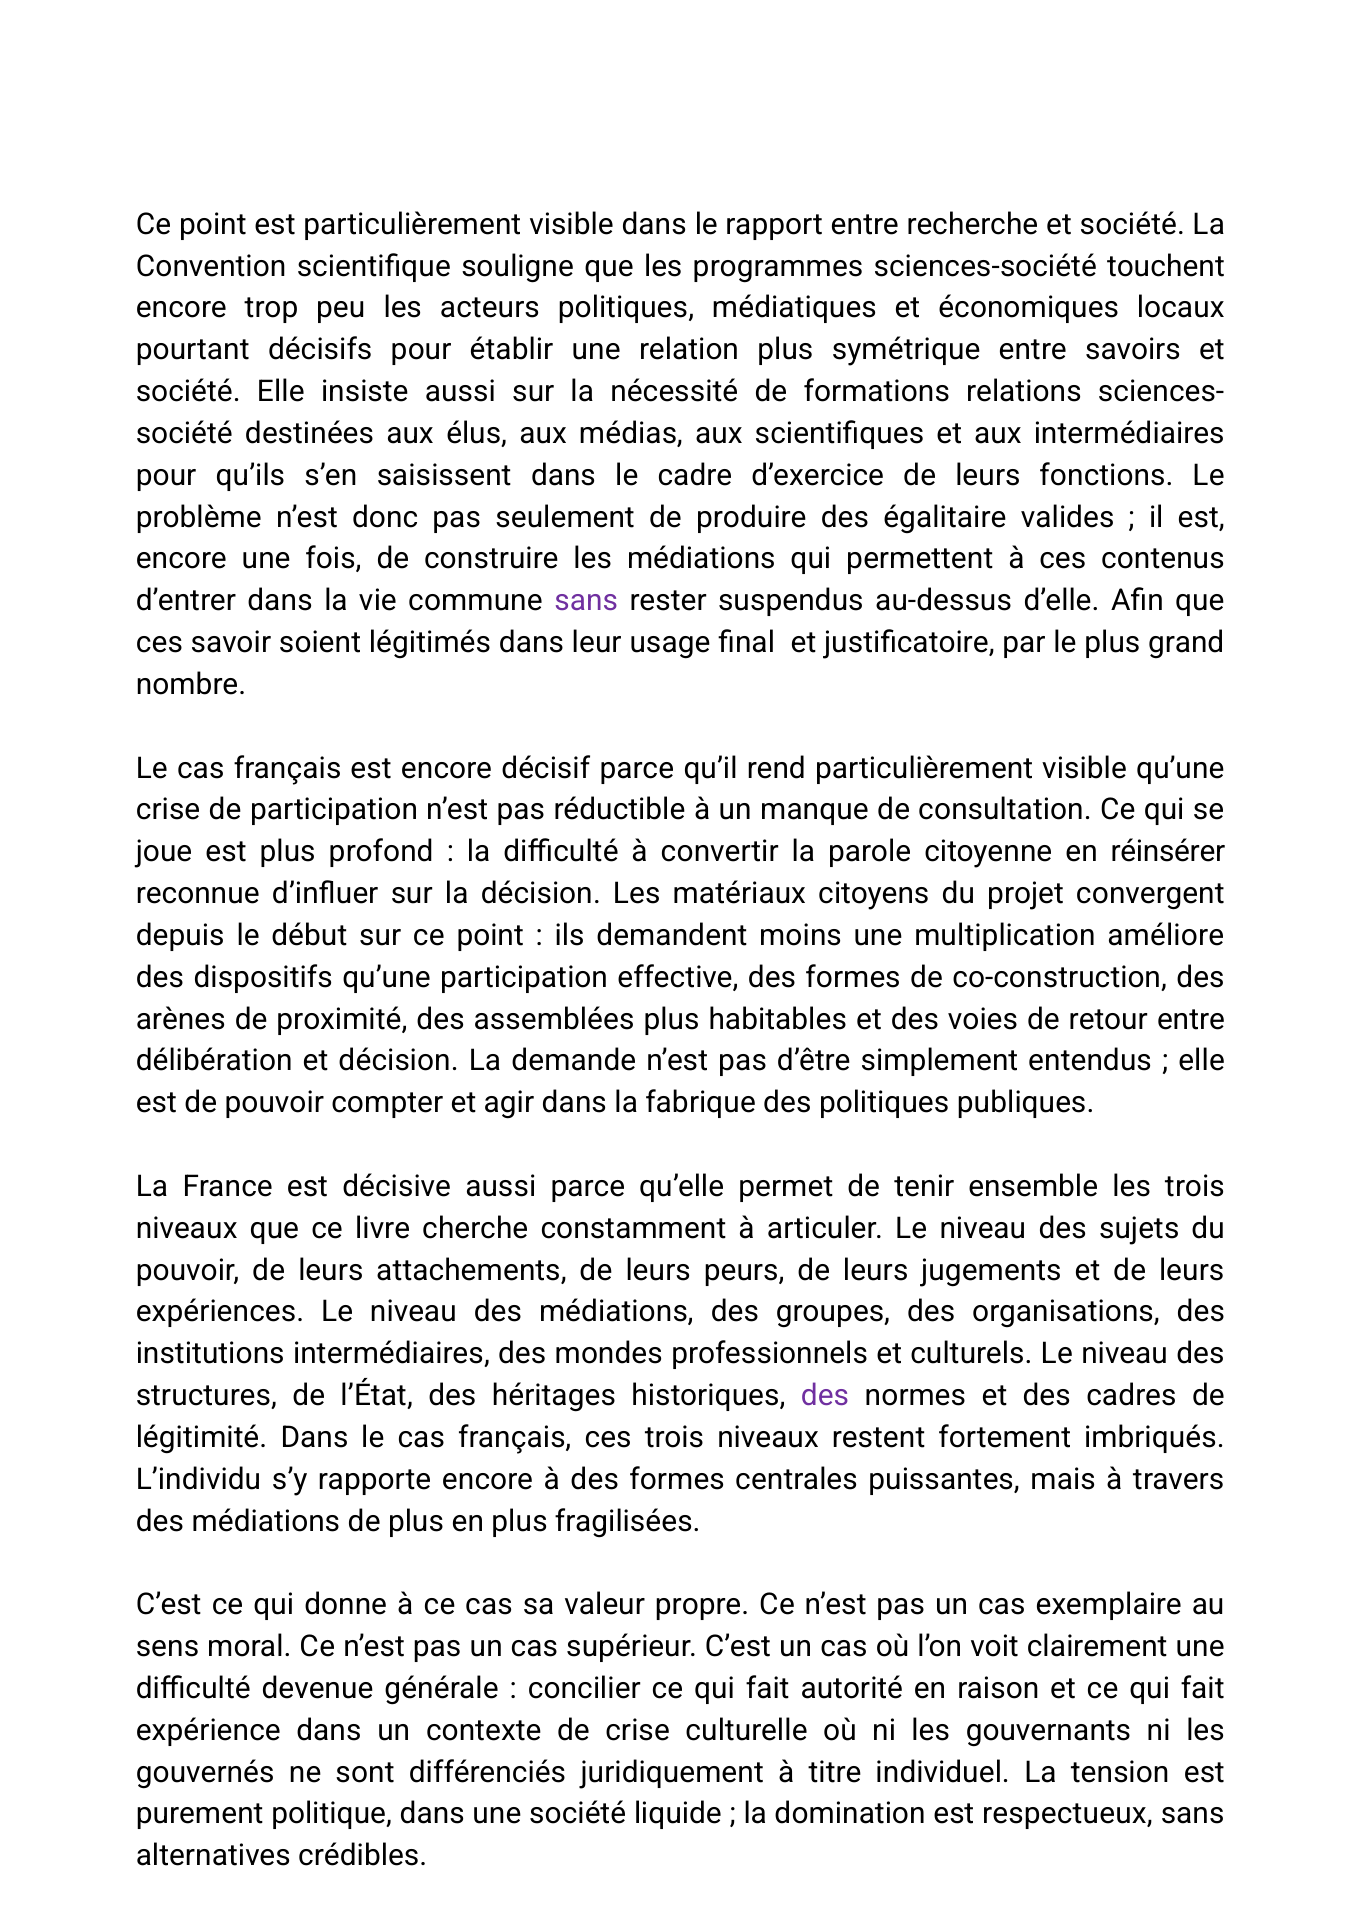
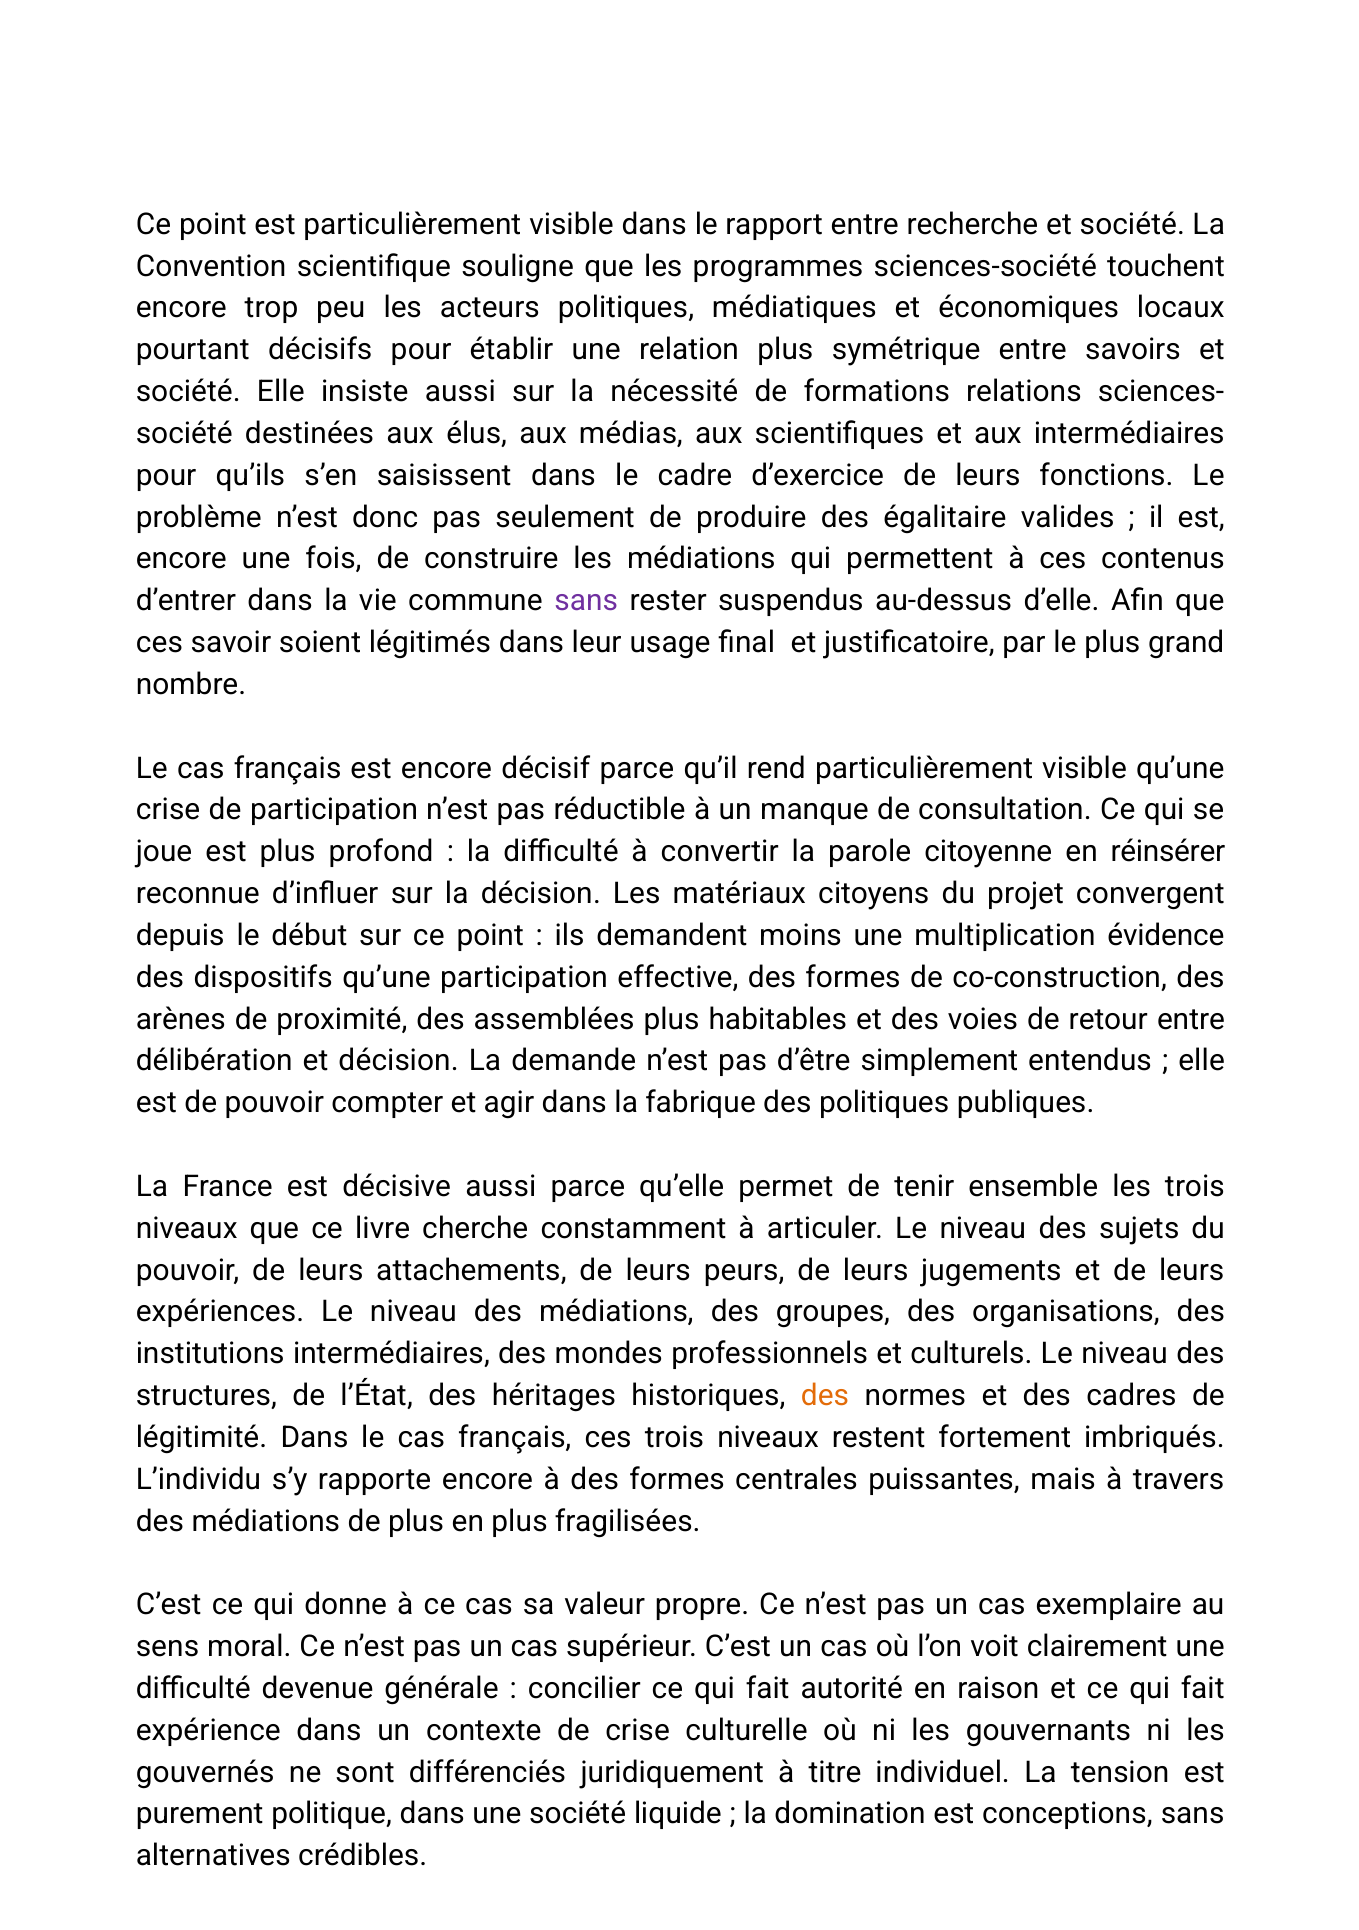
améliore: améliore -> évidence (1166, 935)
des colour: purple -> orange (825, 1396)
respectueux: respectueux -> conceptions (1067, 1814)
